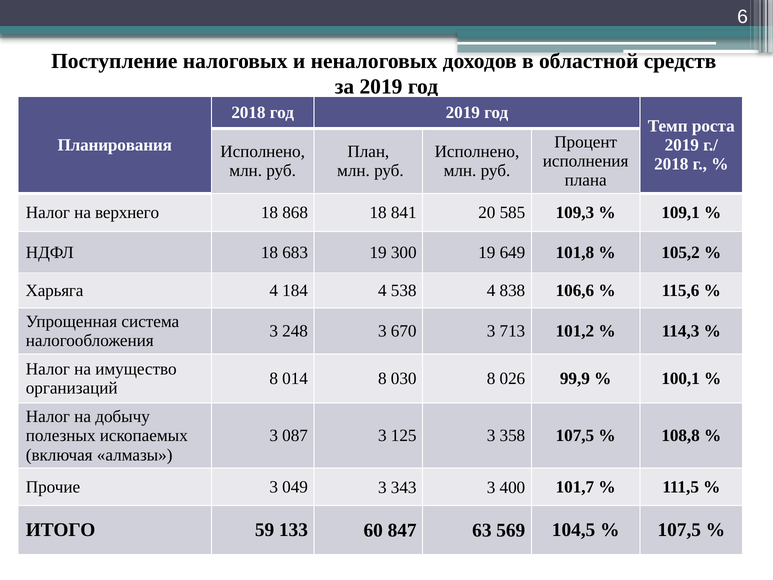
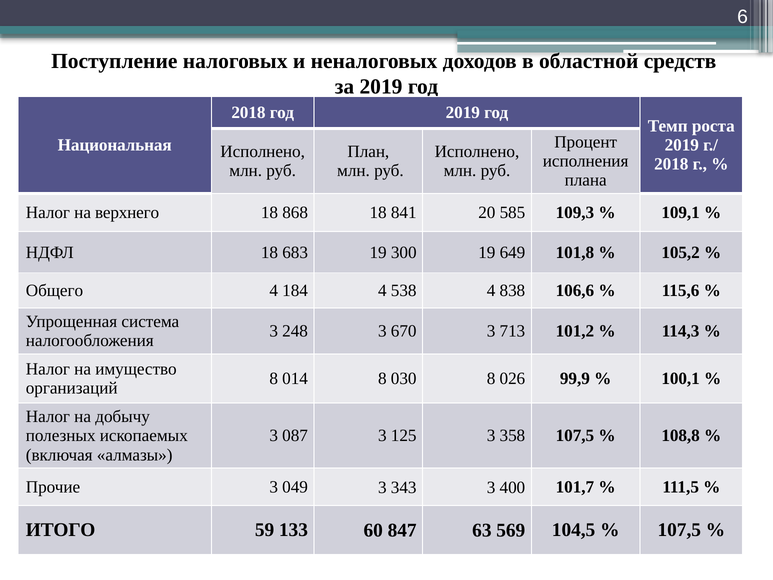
Планирования: Планирования -> Национальная (115, 145)
Харьяга: Харьяга -> Общего (54, 290)
